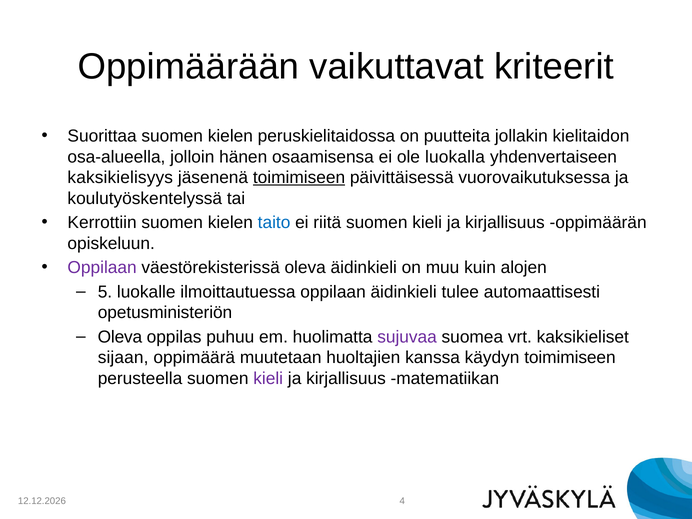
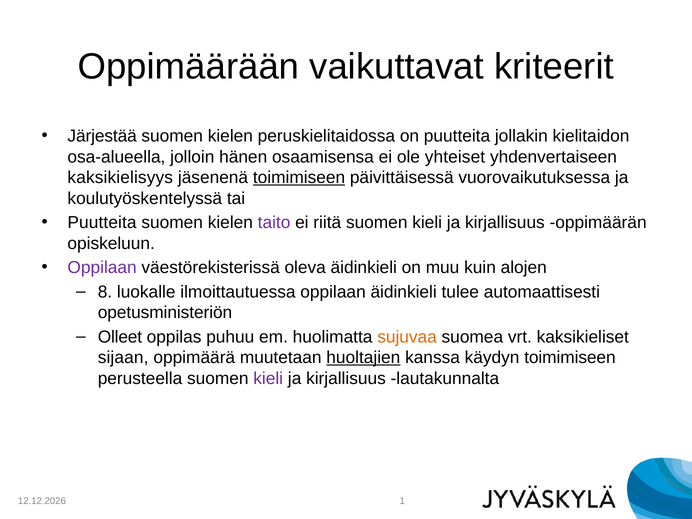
Suorittaa: Suorittaa -> Järjestää (102, 136)
luokalla: luokalla -> yhteiset (455, 157)
Kerrottiin: Kerrottiin -> Puutteita (102, 223)
taito colour: blue -> purple (274, 223)
5: 5 -> 8 (105, 292)
Oleva: Oleva -> Olleet (120, 337)
sujuvaa colour: purple -> orange (407, 337)
huoltajien underline: none -> present (363, 358)
matematiikan: matematiikan -> lautakunnalta (445, 378)
4: 4 -> 1 (402, 501)
